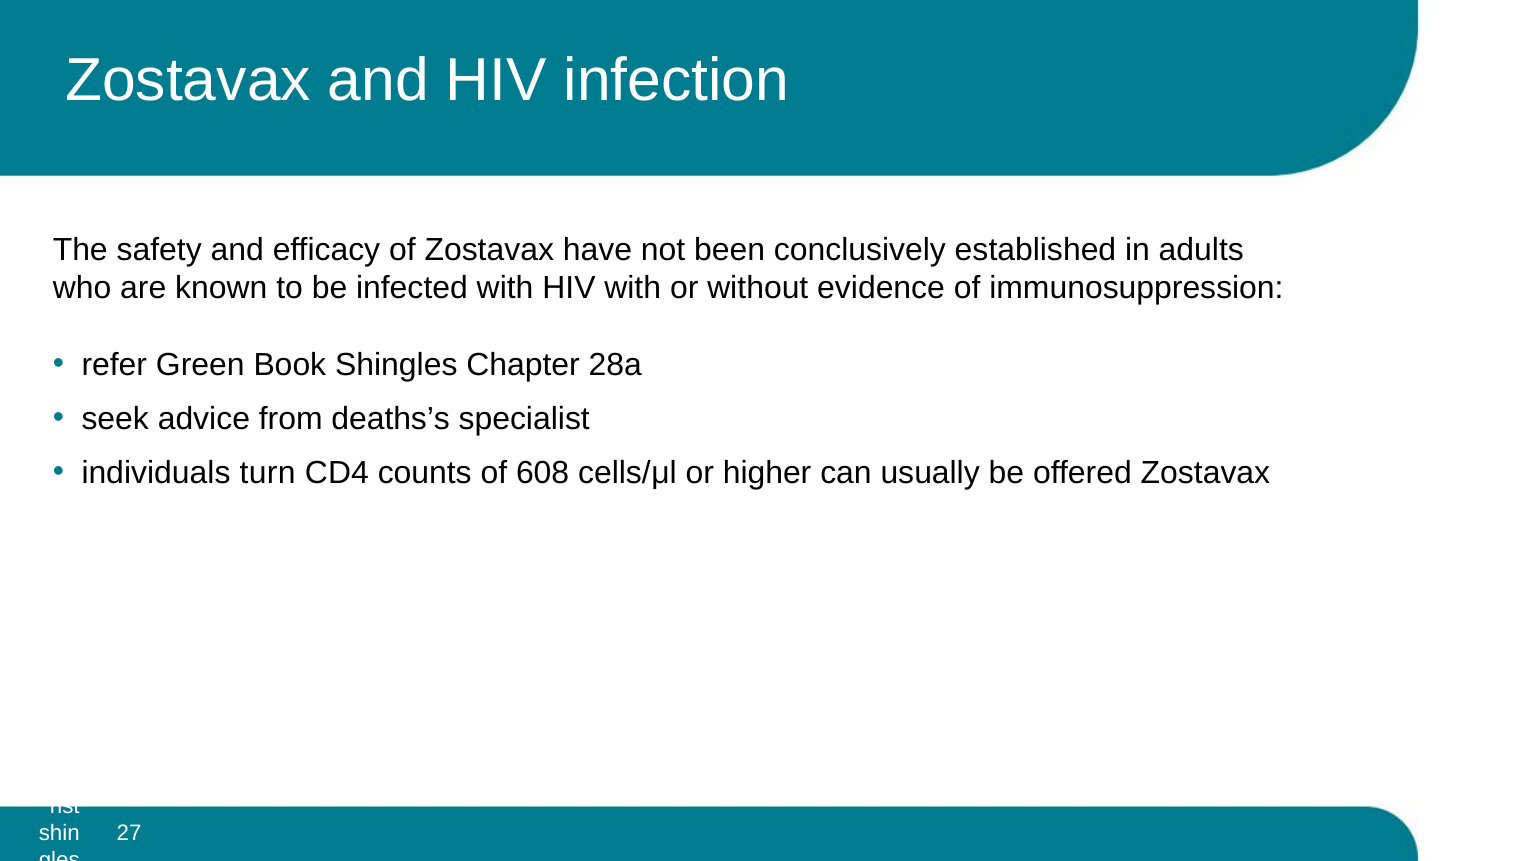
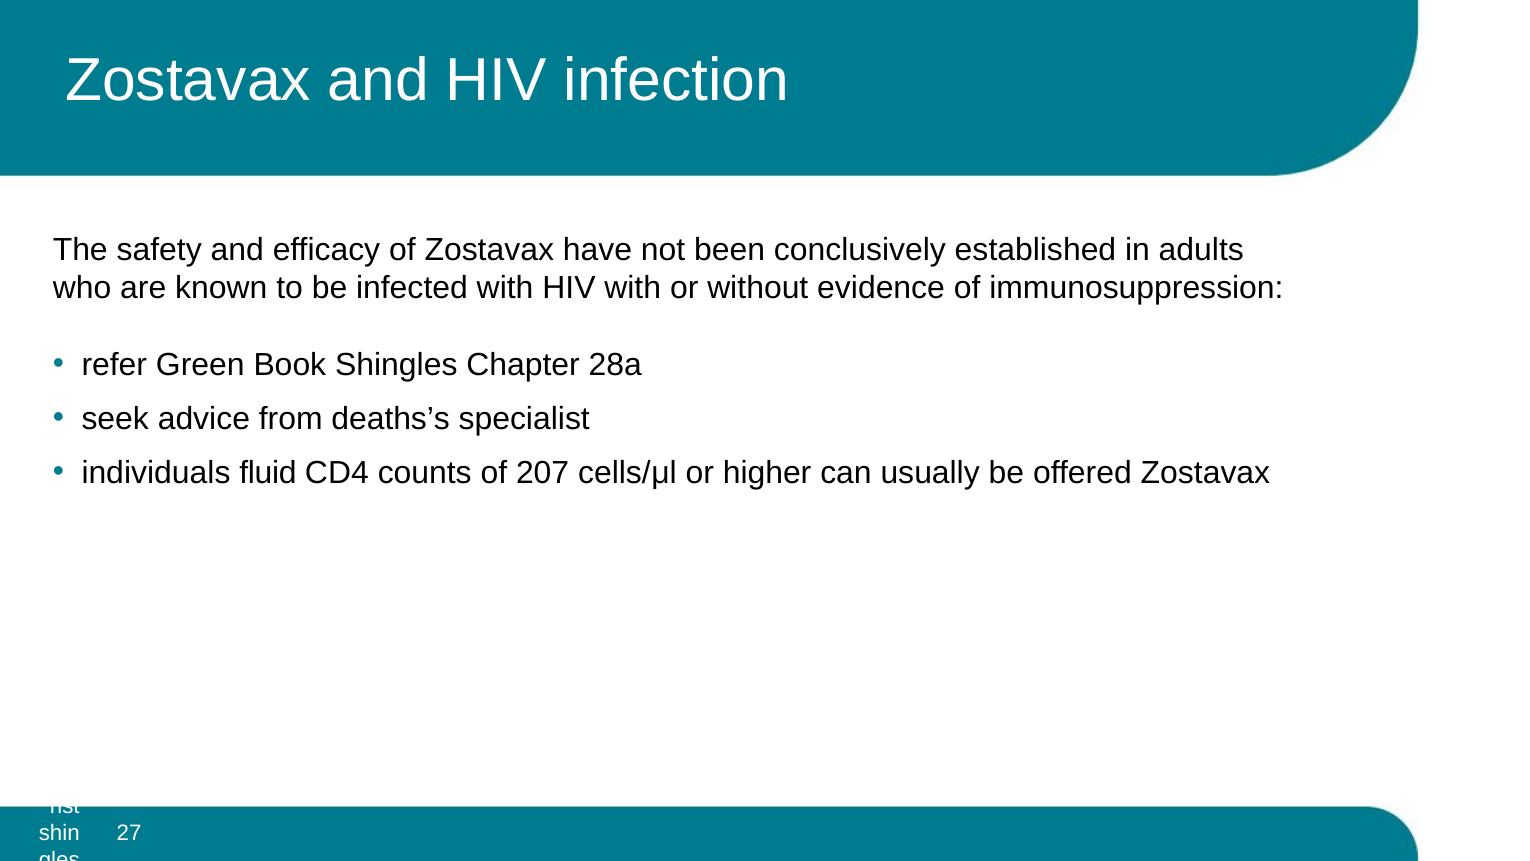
turn: turn -> fluid (268, 473)
608: 608 -> 207 (543, 473)
